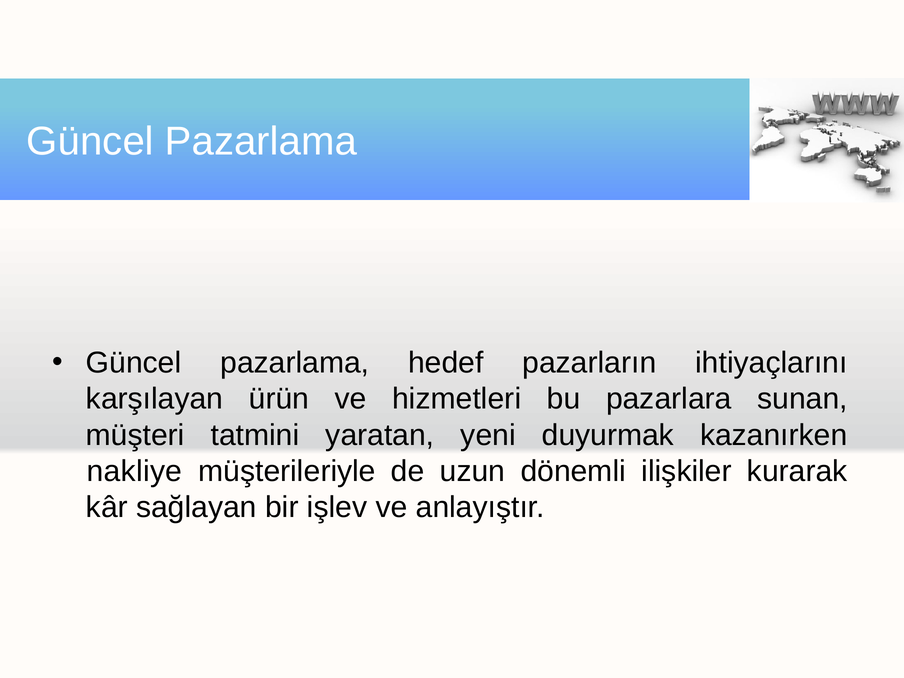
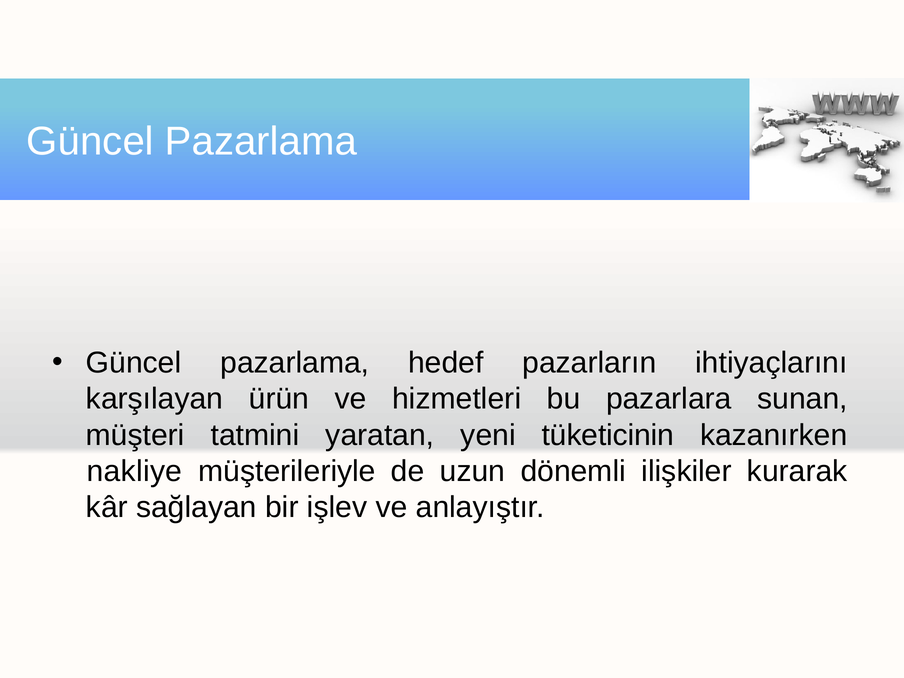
duyurmak: duyurmak -> tüketicinin (608, 435)
